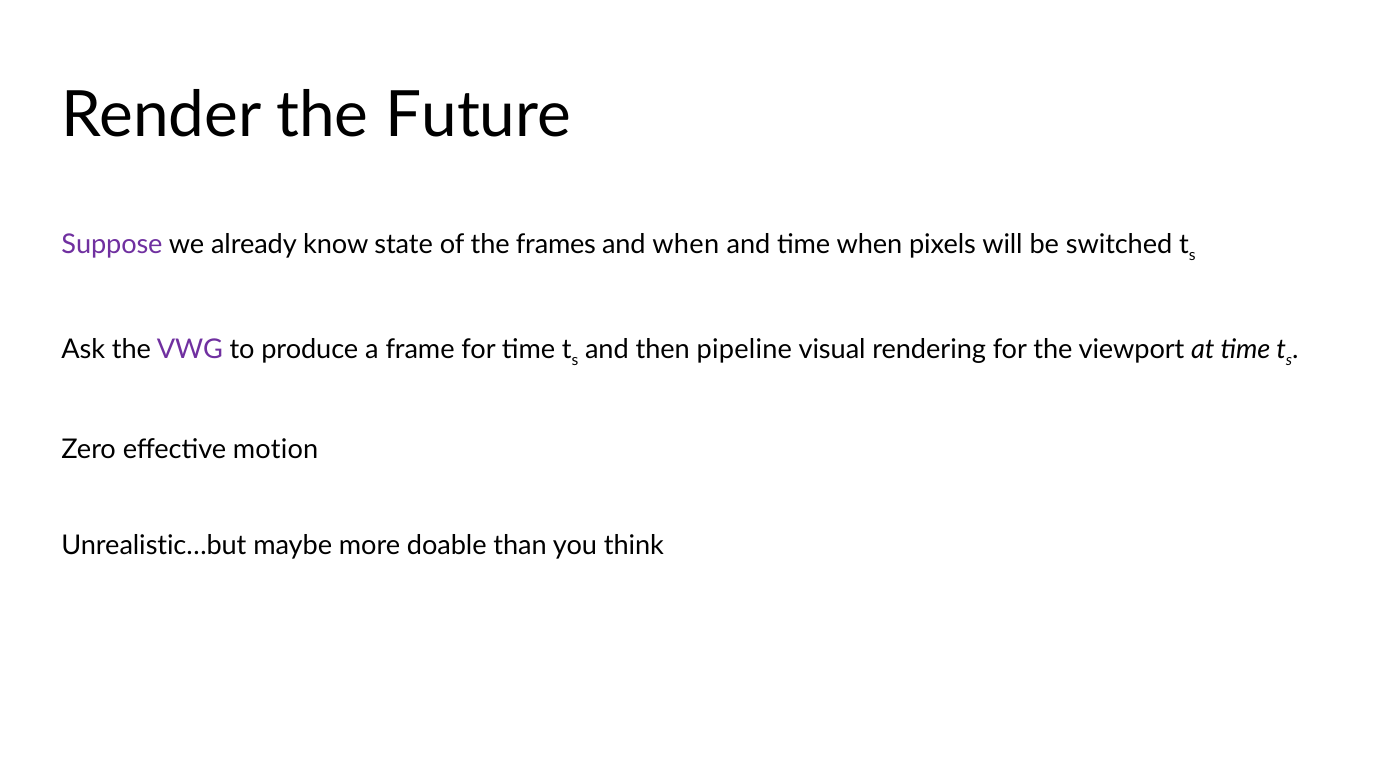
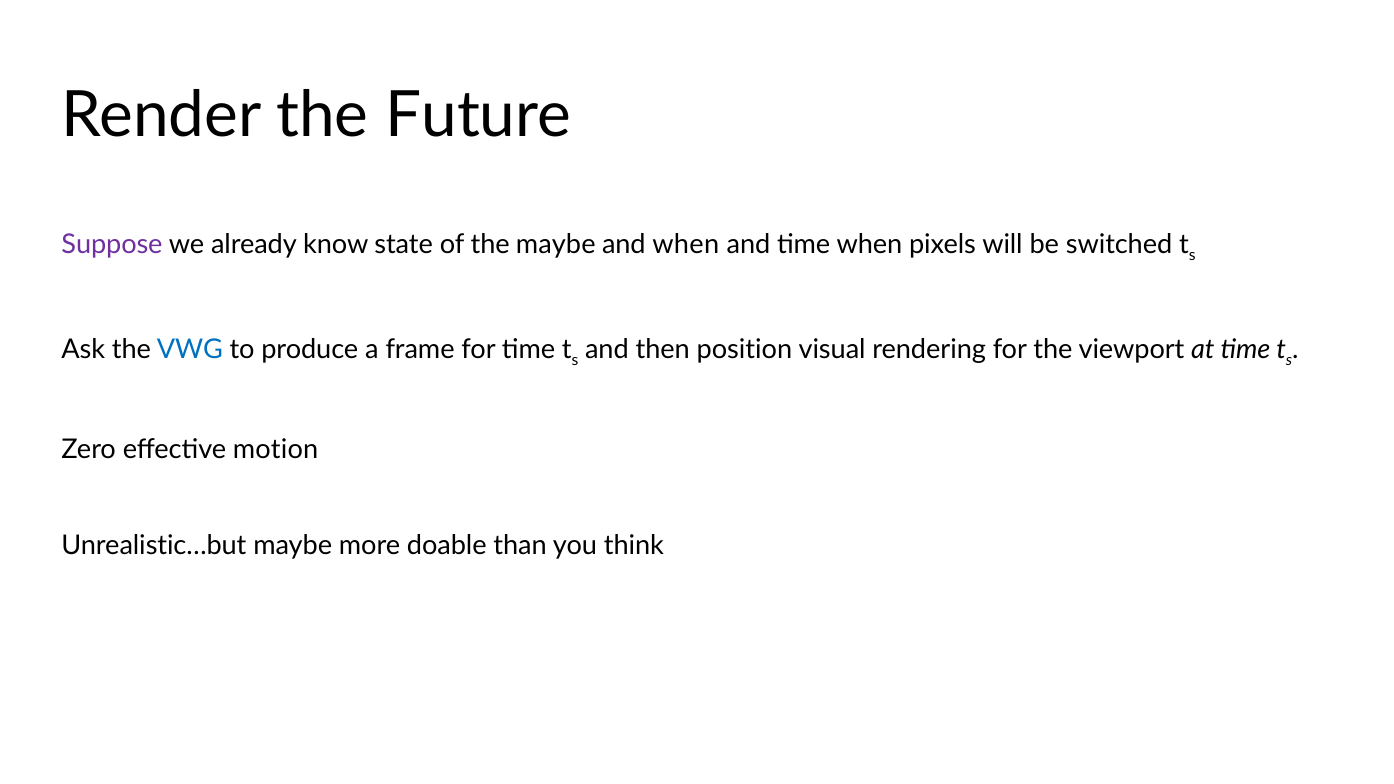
the frames: frames -> maybe (556, 245)
VWG colour: purple -> blue (190, 350)
pipeline: pipeline -> position (744, 350)
